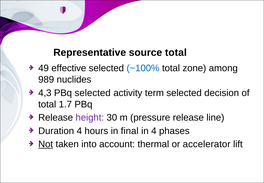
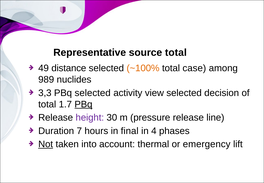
effective: effective -> distance (69, 68)
~100% colour: blue -> orange (143, 68)
zone: zone -> case (194, 68)
4,3: 4,3 -> 3,3 (45, 93)
term: term -> view (154, 93)
PBq underline: none -> present (83, 104)
Duration 4: 4 -> 7 (79, 131)
accelerator: accelerator -> emergency (207, 144)
